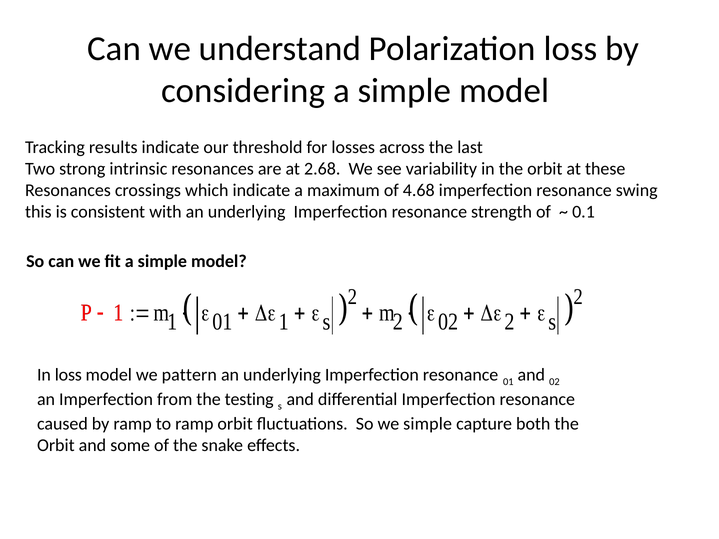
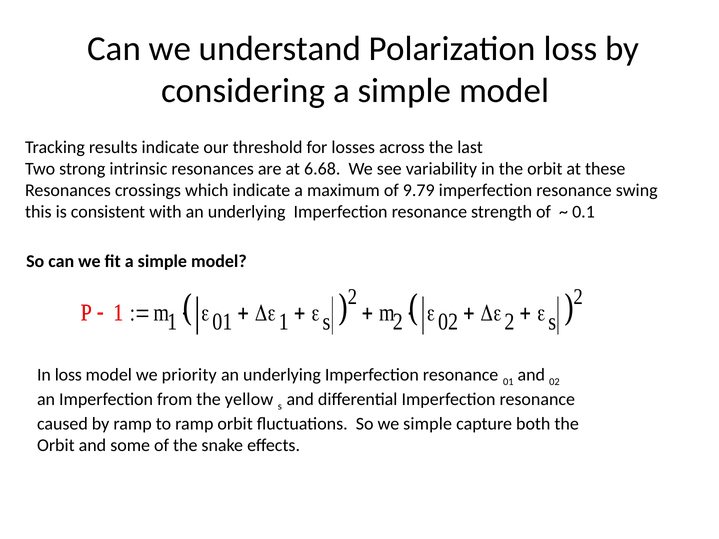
2.68: 2.68 -> 6.68 (322, 169)
4.68: 4.68 -> 9.79 (419, 191)
pattern: pattern -> priority (189, 375)
testing: testing -> yellow (249, 400)
